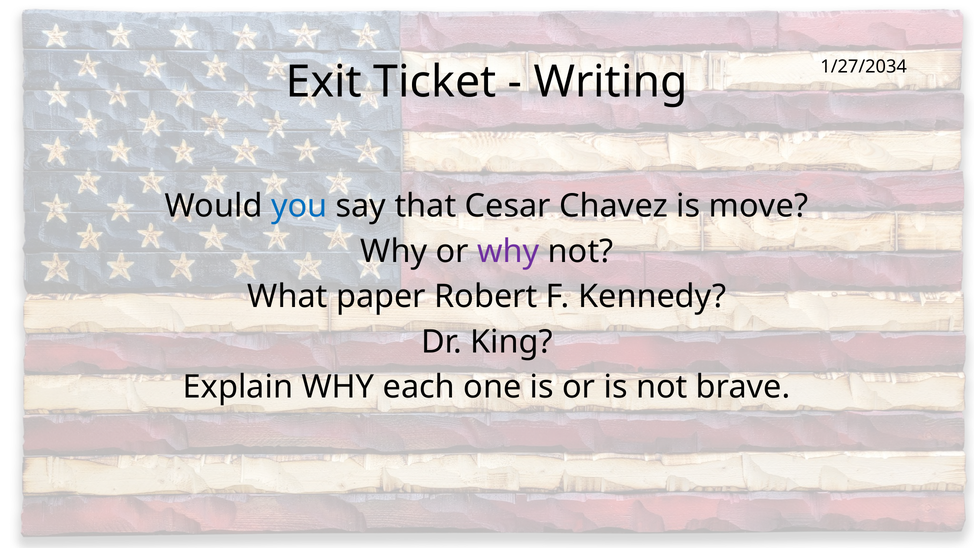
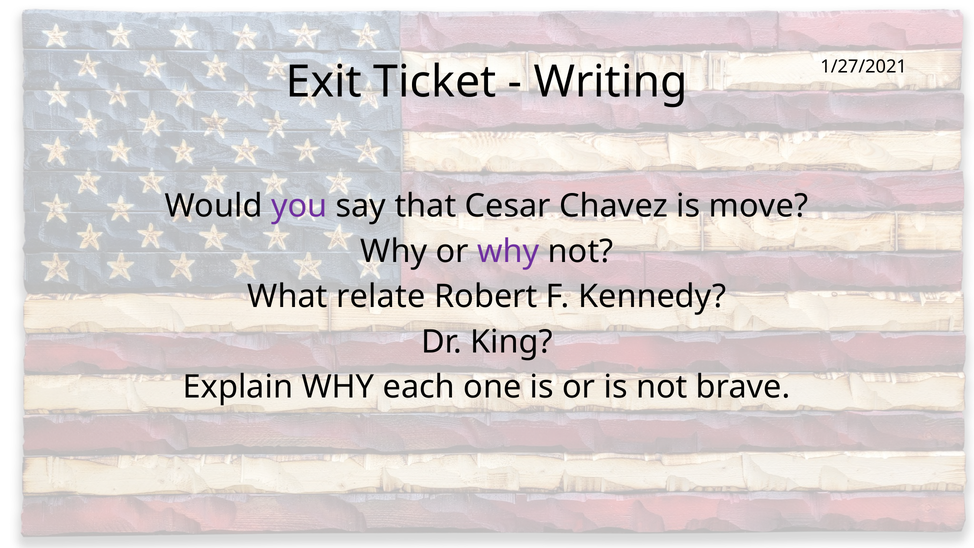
1/27/2034: 1/27/2034 -> 1/27/2021 (864, 67)
you colour: blue -> purple (299, 206)
paper: paper -> relate (381, 297)
